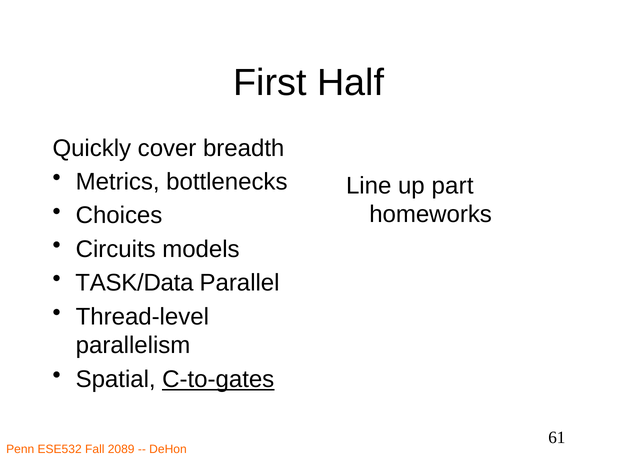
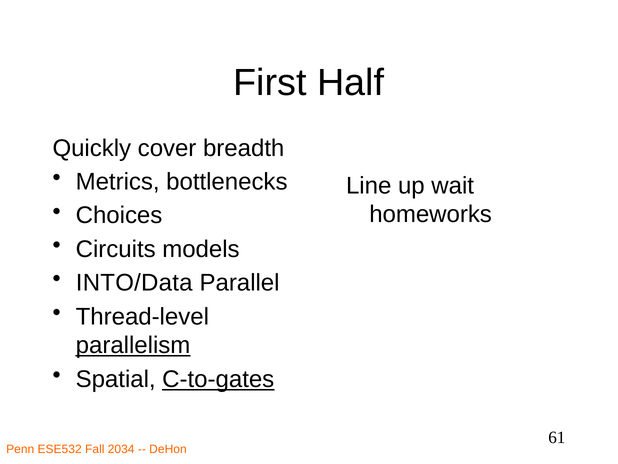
part: part -> wait (453, 185)
TASK/Data: TASK/Data -> INTO/Data (134, 283)
parallelism underline: none -> present (133, 345)
2089: 2089 -> 2034 (121, 449)
